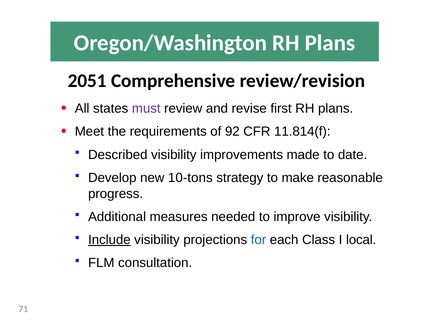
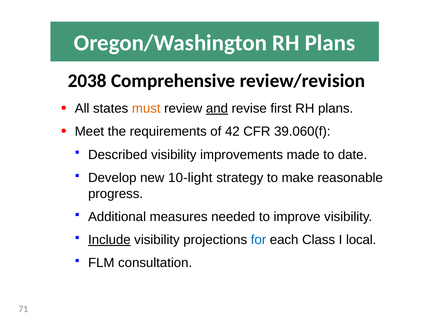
2051: 2051 -> 2038 (87, 81)
must colour: purple -> orange (146, 108)
and underline: none -> present (217, 108)
92: 92 -> 42 (232, 131)
11.814(f: 11.814(f -> 39.060(f (302, 131)
10-tons: 10-tons -> 10-light (190, 178)
